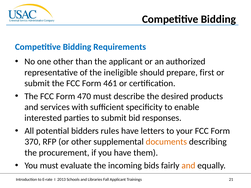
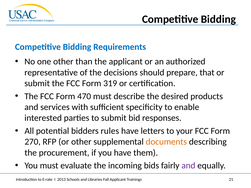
ineligible: ineligible -> decisions (121, 73)
first: first -> that (207, 73)
461: 461 -> 319 (110, 83)
370: 370 -> 270 (33, 142)
and colour: orange -> purple (188, 166)
